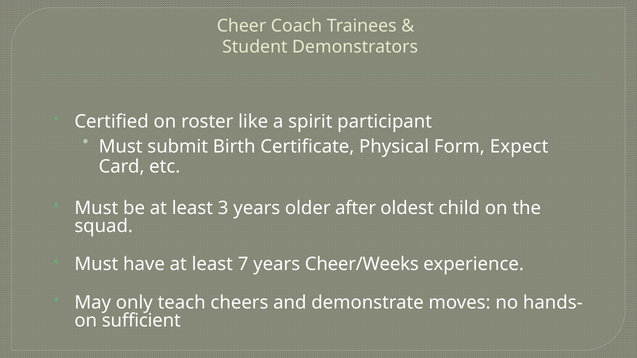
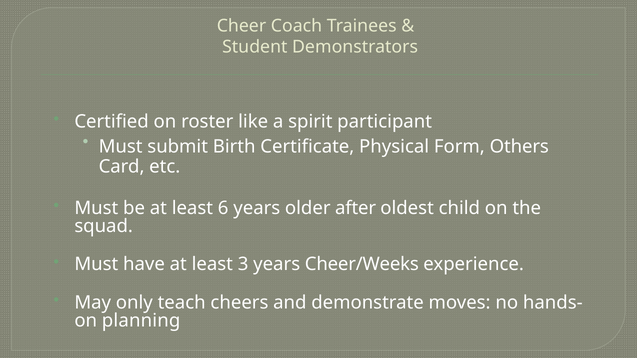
Expect: Expect -> Others (519, 147)
3: 3 -> 6 (223, 208)
7: 7 -> 3 (243, 265)
sufficient: sufficient -> planning (141, 321)
